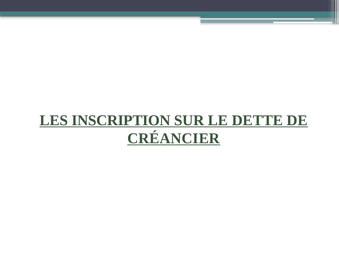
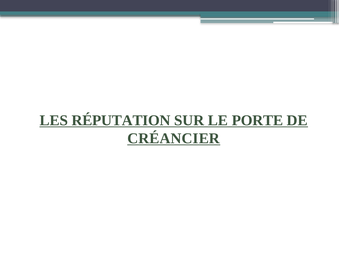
INSCRIPTION: INSCRIPTION -> RÉPUTATION (121, 120)
DETTE: DETTE -> PORTE (257, 120)
